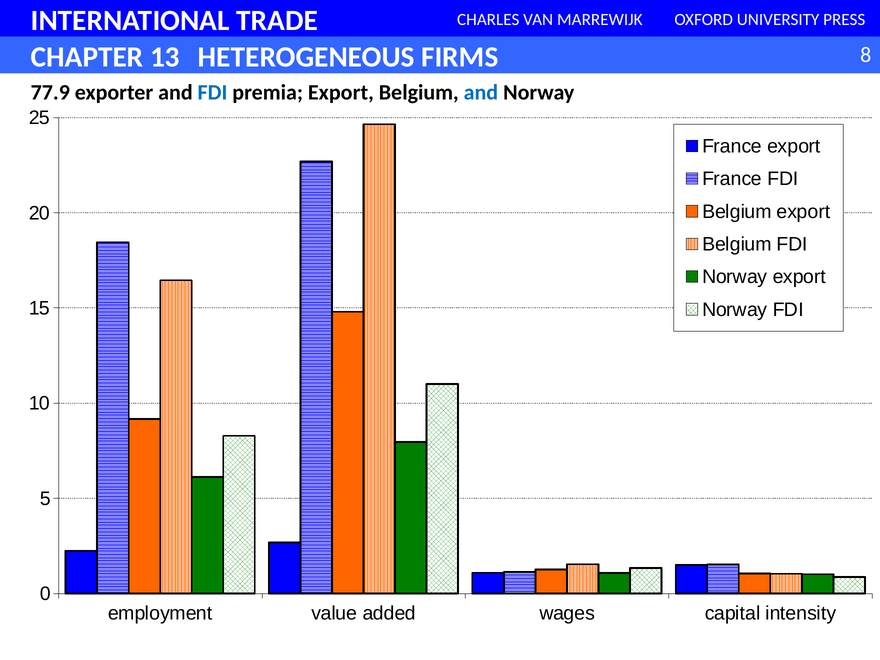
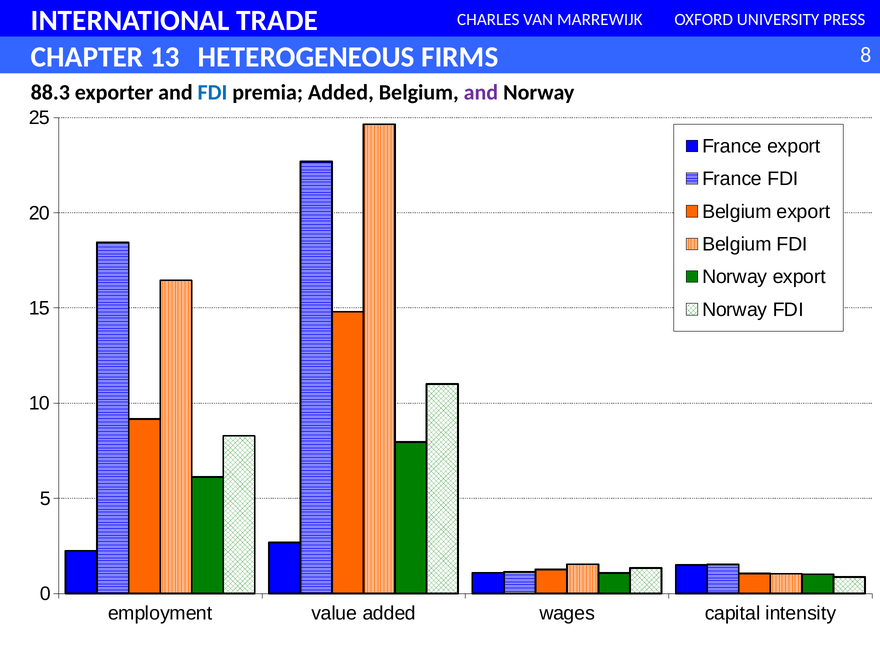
77.9: 77.9 -> 88.3 (50, 92)
premia Export: Export -> Added (341, 92)
and colour: blue -> purple (481, 92)
